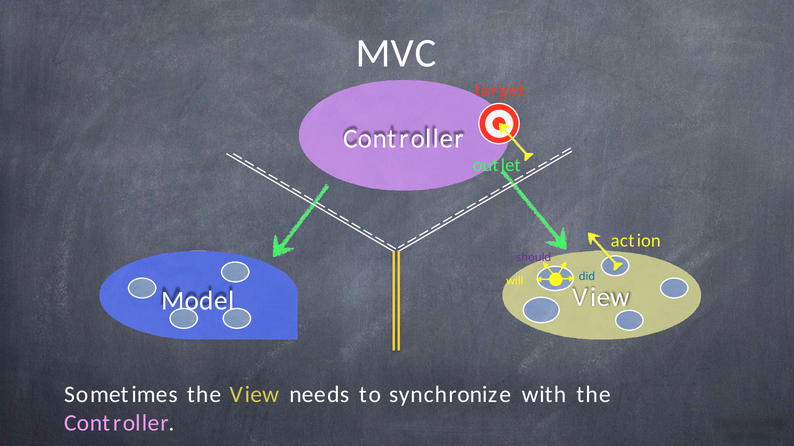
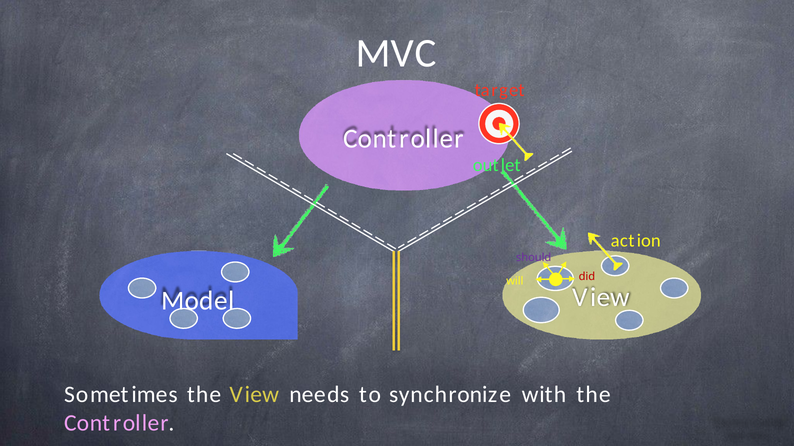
did colour: blue -> red (587, 277)
